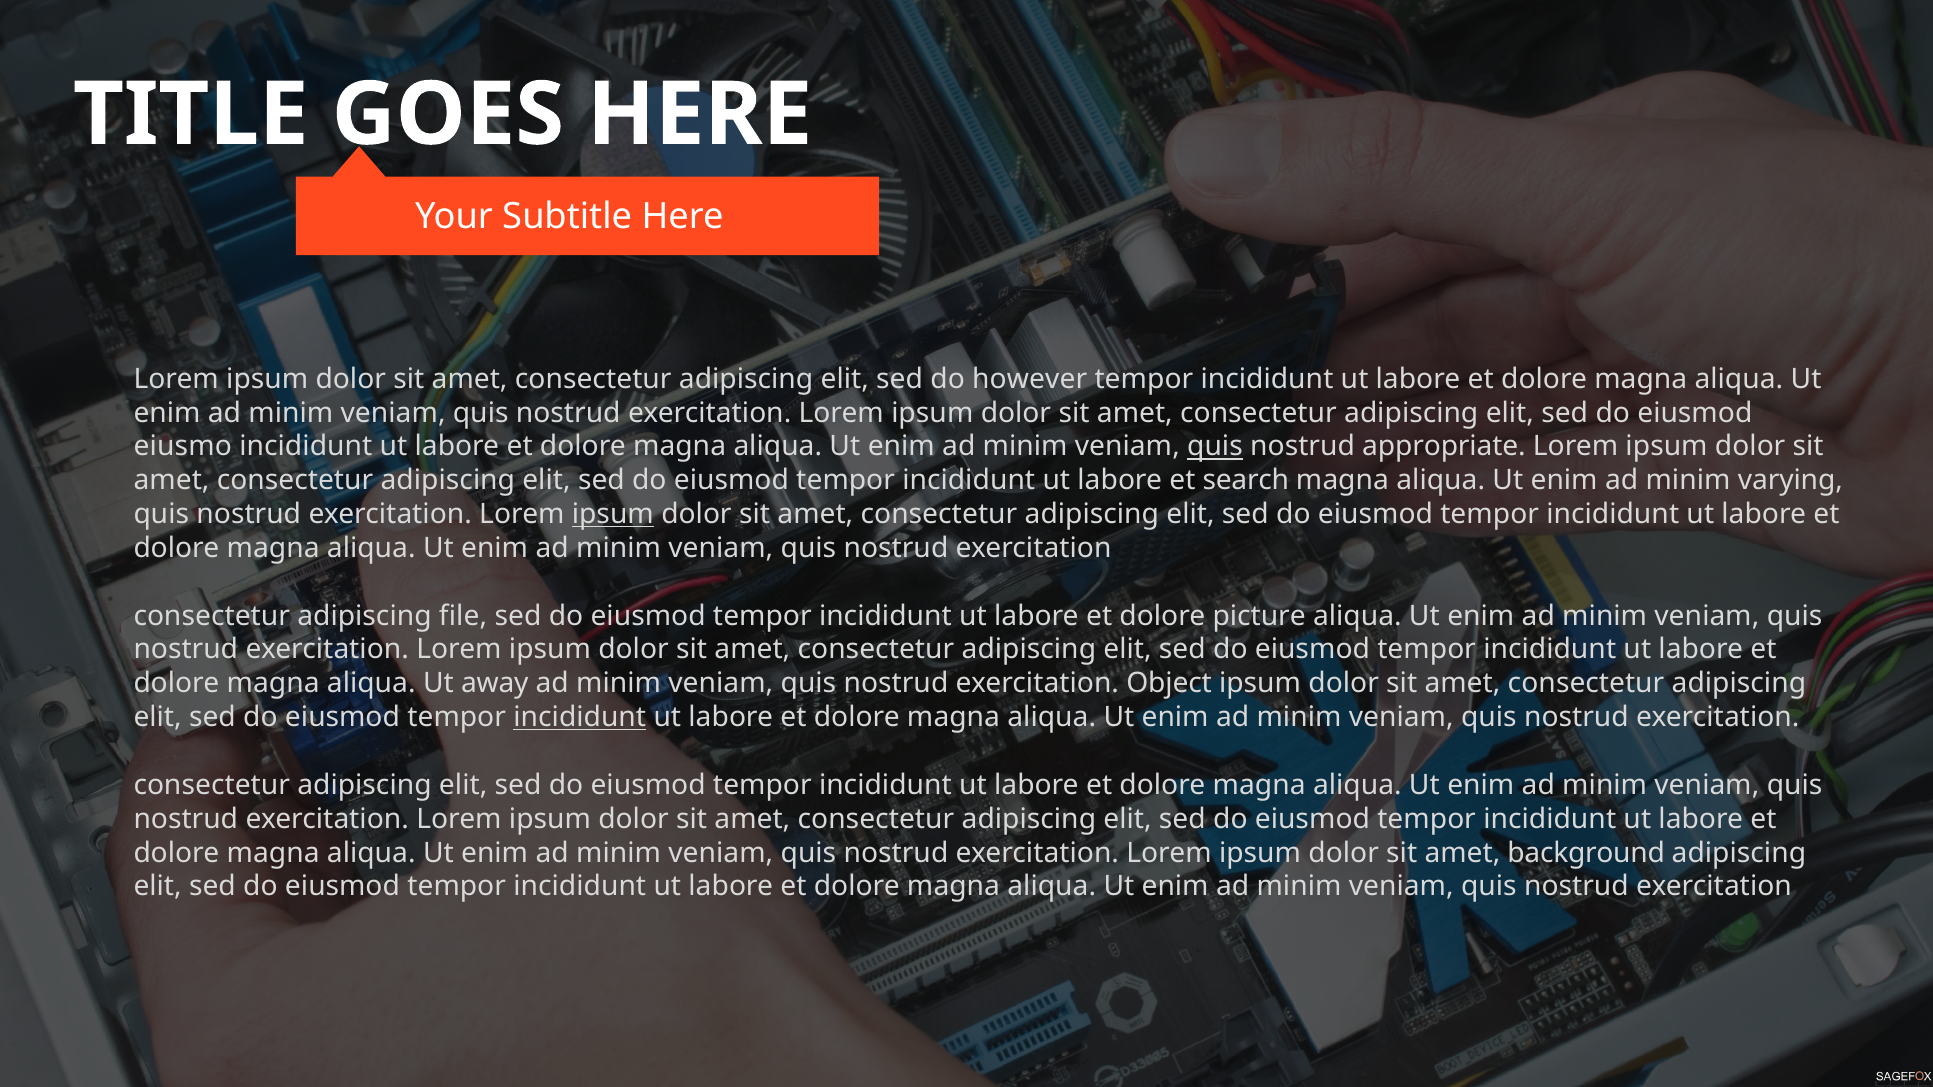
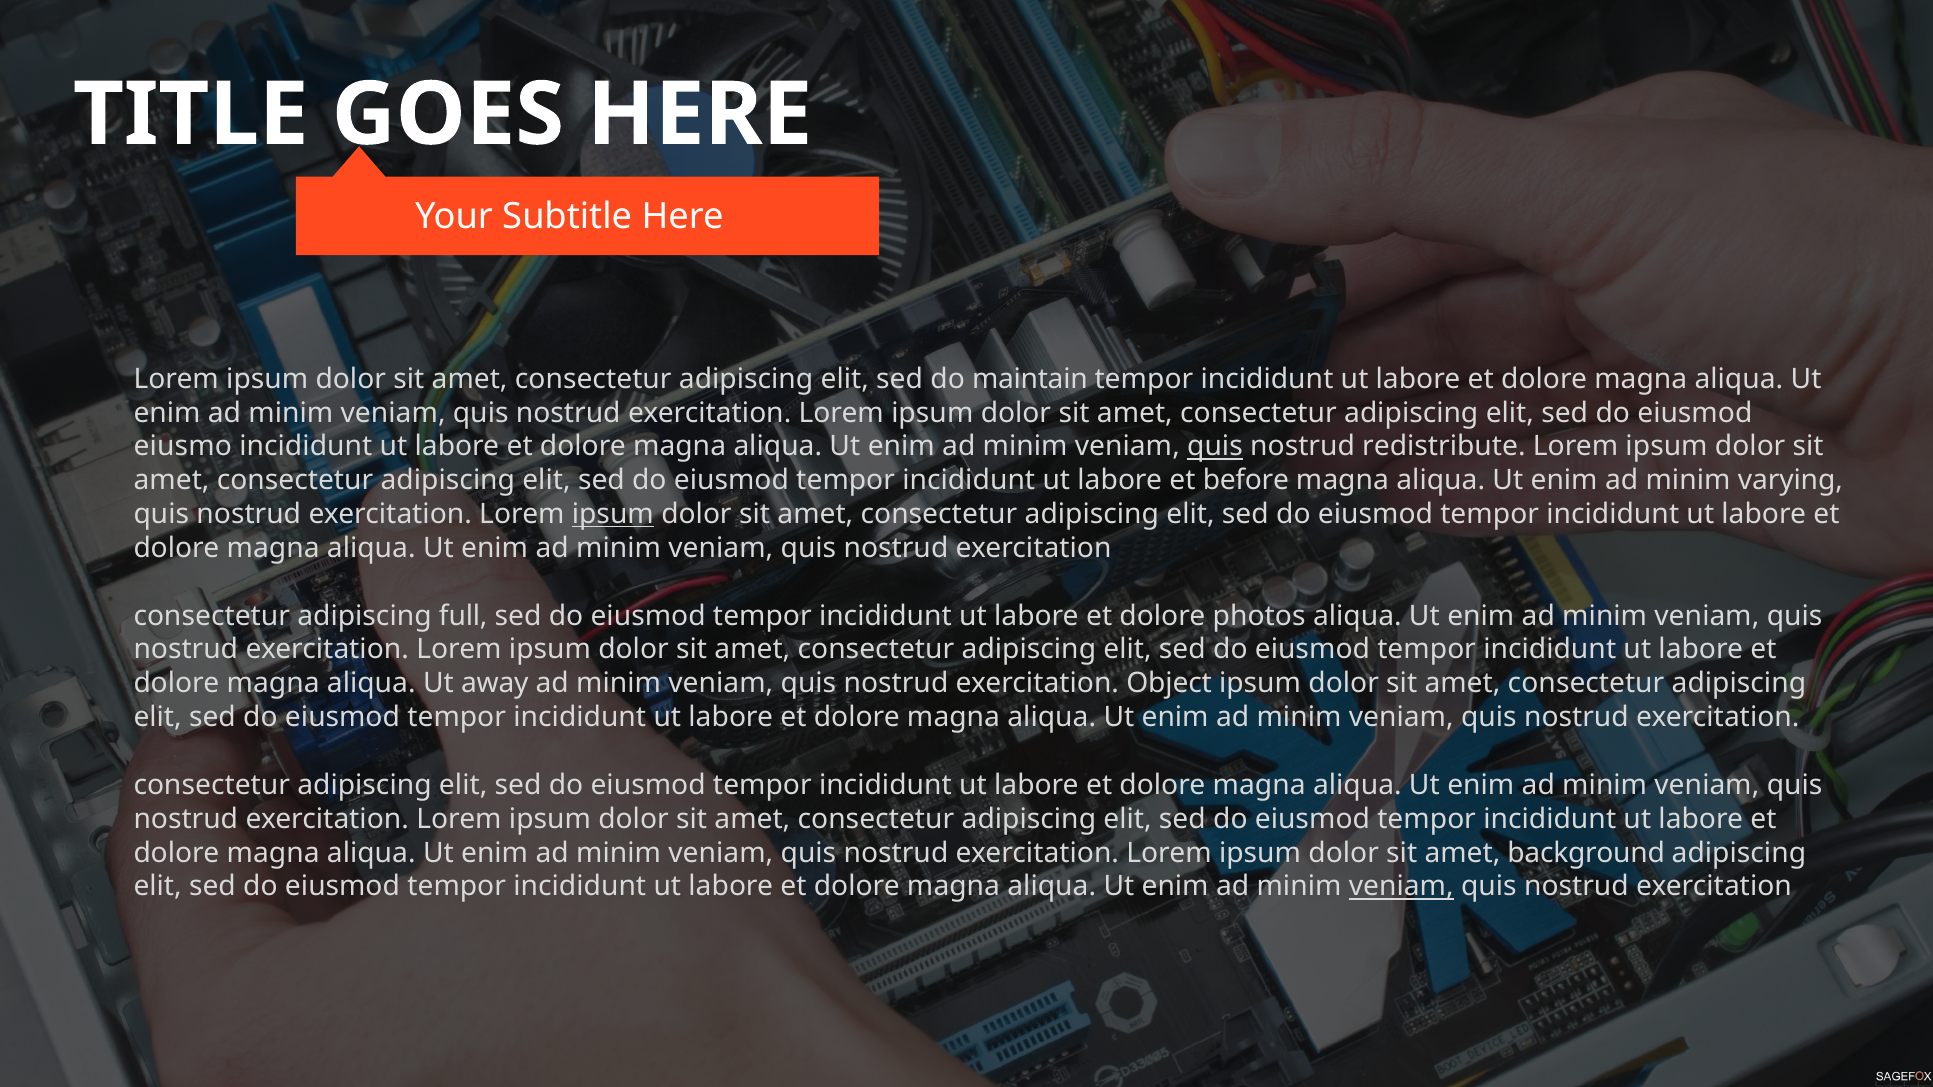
however: however -> maintain (1030, 379)
appropriate: appropriate -> redistribute (1444, 447)
search: search -> before (1246, 481)
file: file -> full (463, 616)
picture: picture -> photos (1259, 616)
incididunt underline: present -> none (580, 718)
veniam underline: none -> present (1401, 887)
